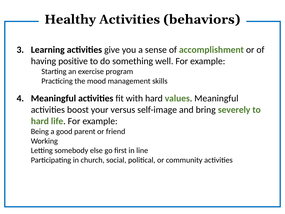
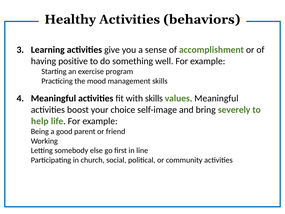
with hard: hard -> skills (154, 98)
versus: versus -> choice (123, 110)
hard: hard -> help (40, 121)
